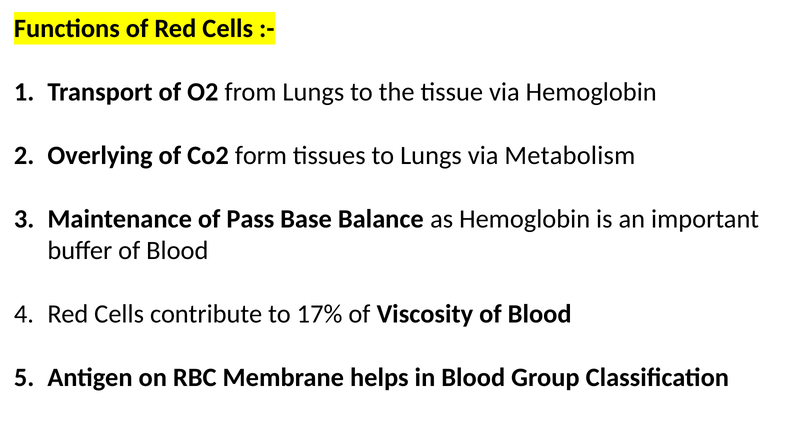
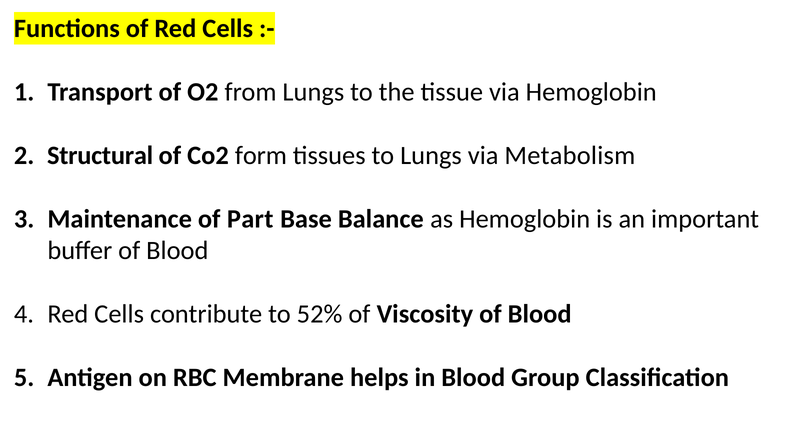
Overlying: Overlying -> Structural (100, 156)
Pass: Pass -> Part (250, 219)
17%: 17% -> 52% (320, 314)
